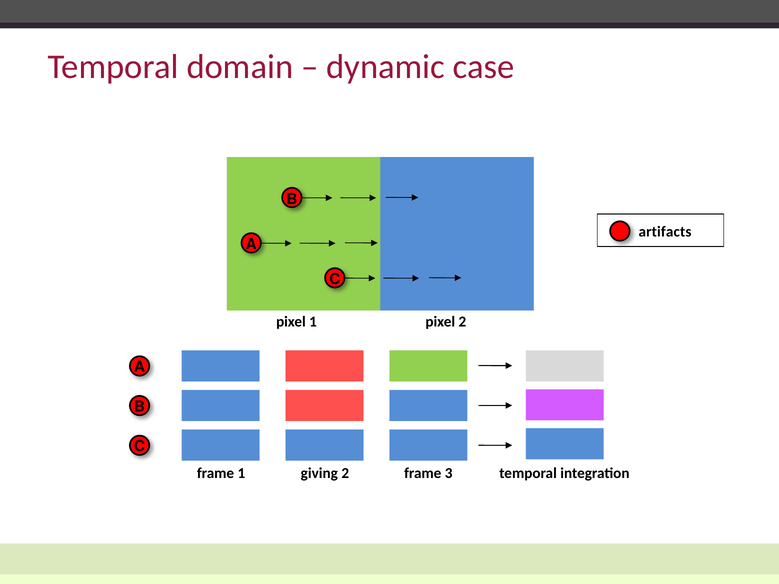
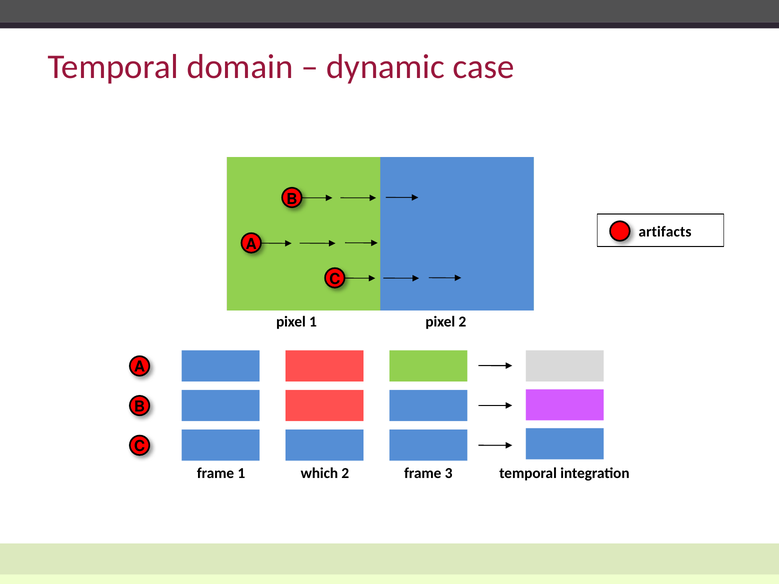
giving: giving -> which (319, 473)
